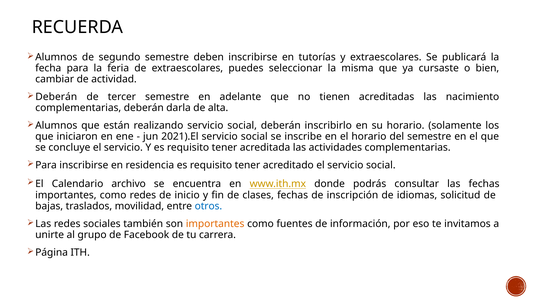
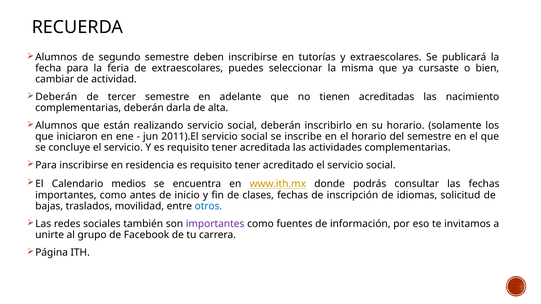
2021).El: 2021).El -> 2011).El (180, 137)
archivo: archivo -> medios (129, 184)
como redes: redes -> antes (143, 195)
importantes colour: orange -> purple (215, 224)
